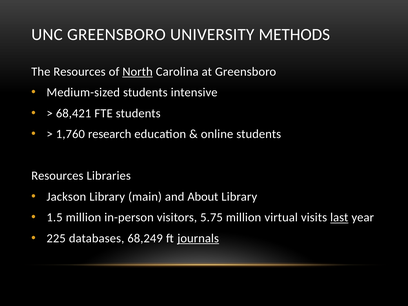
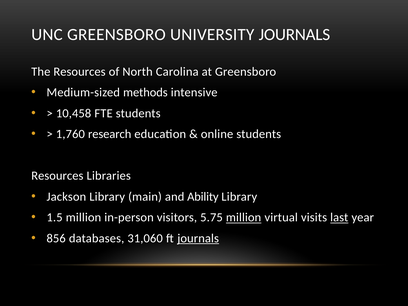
UNIVERSITY METHODS: METHODS -> JOURNALS (294, 34)
North underline: present -> none (138, 72)
Medium-sized students: students -> methods (145, 92)
68,421: 68,421 -> 10,458 (74, 113)
About: About -> Ability (203, 197)
million underline: none -> present (244, 218)
225: 225 -> 856 (56, 238)
68,249: 68,249 -> 31,060 (145, 238)
